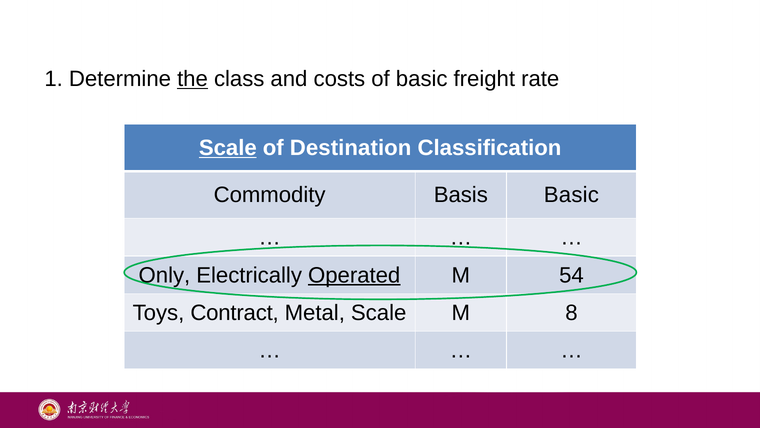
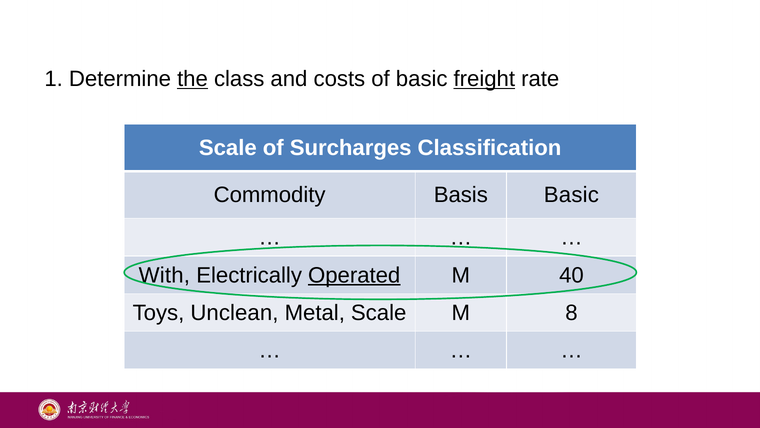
freight underline: none -> present (484, 79)
Scale underline: present -> none (228, 148)
Destination: Destination -> Surcharges (351, 148)
Only: Only -> With (164, 275)
54: 54 -> 40 (572, 275)
Contract: Contract -> Unclean (234, 313)
